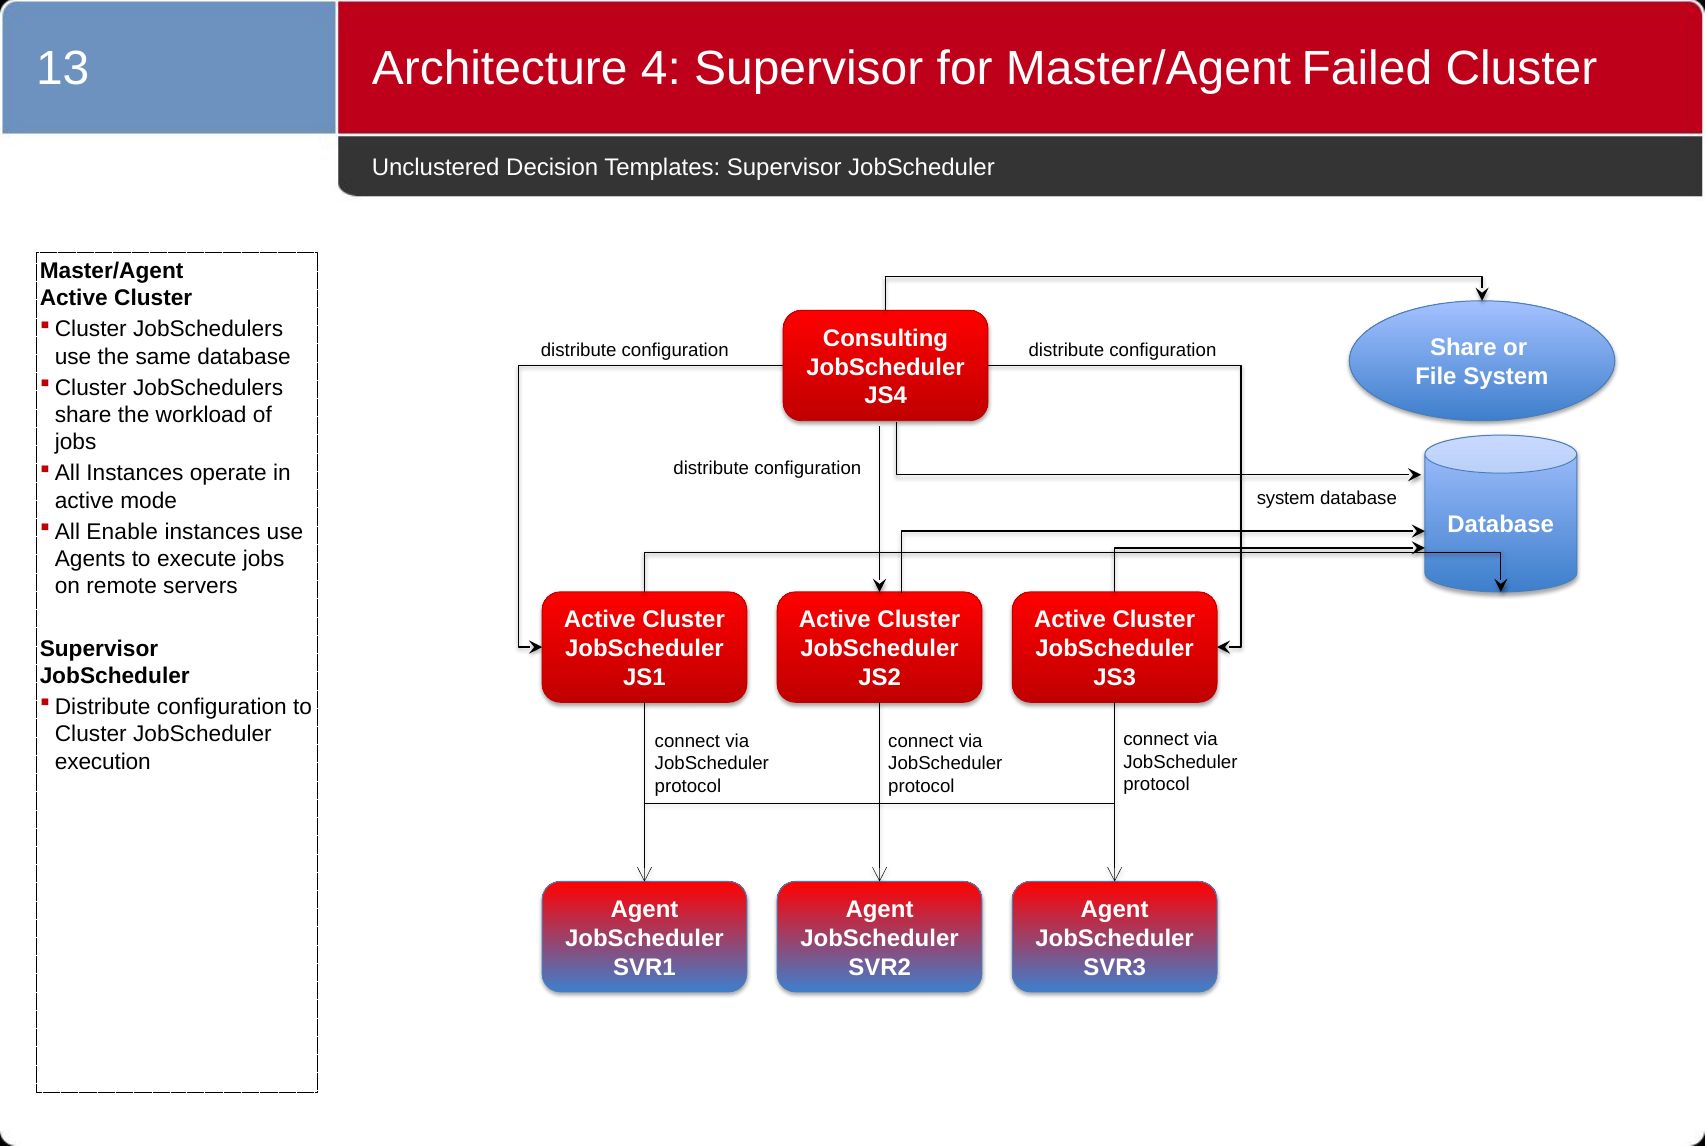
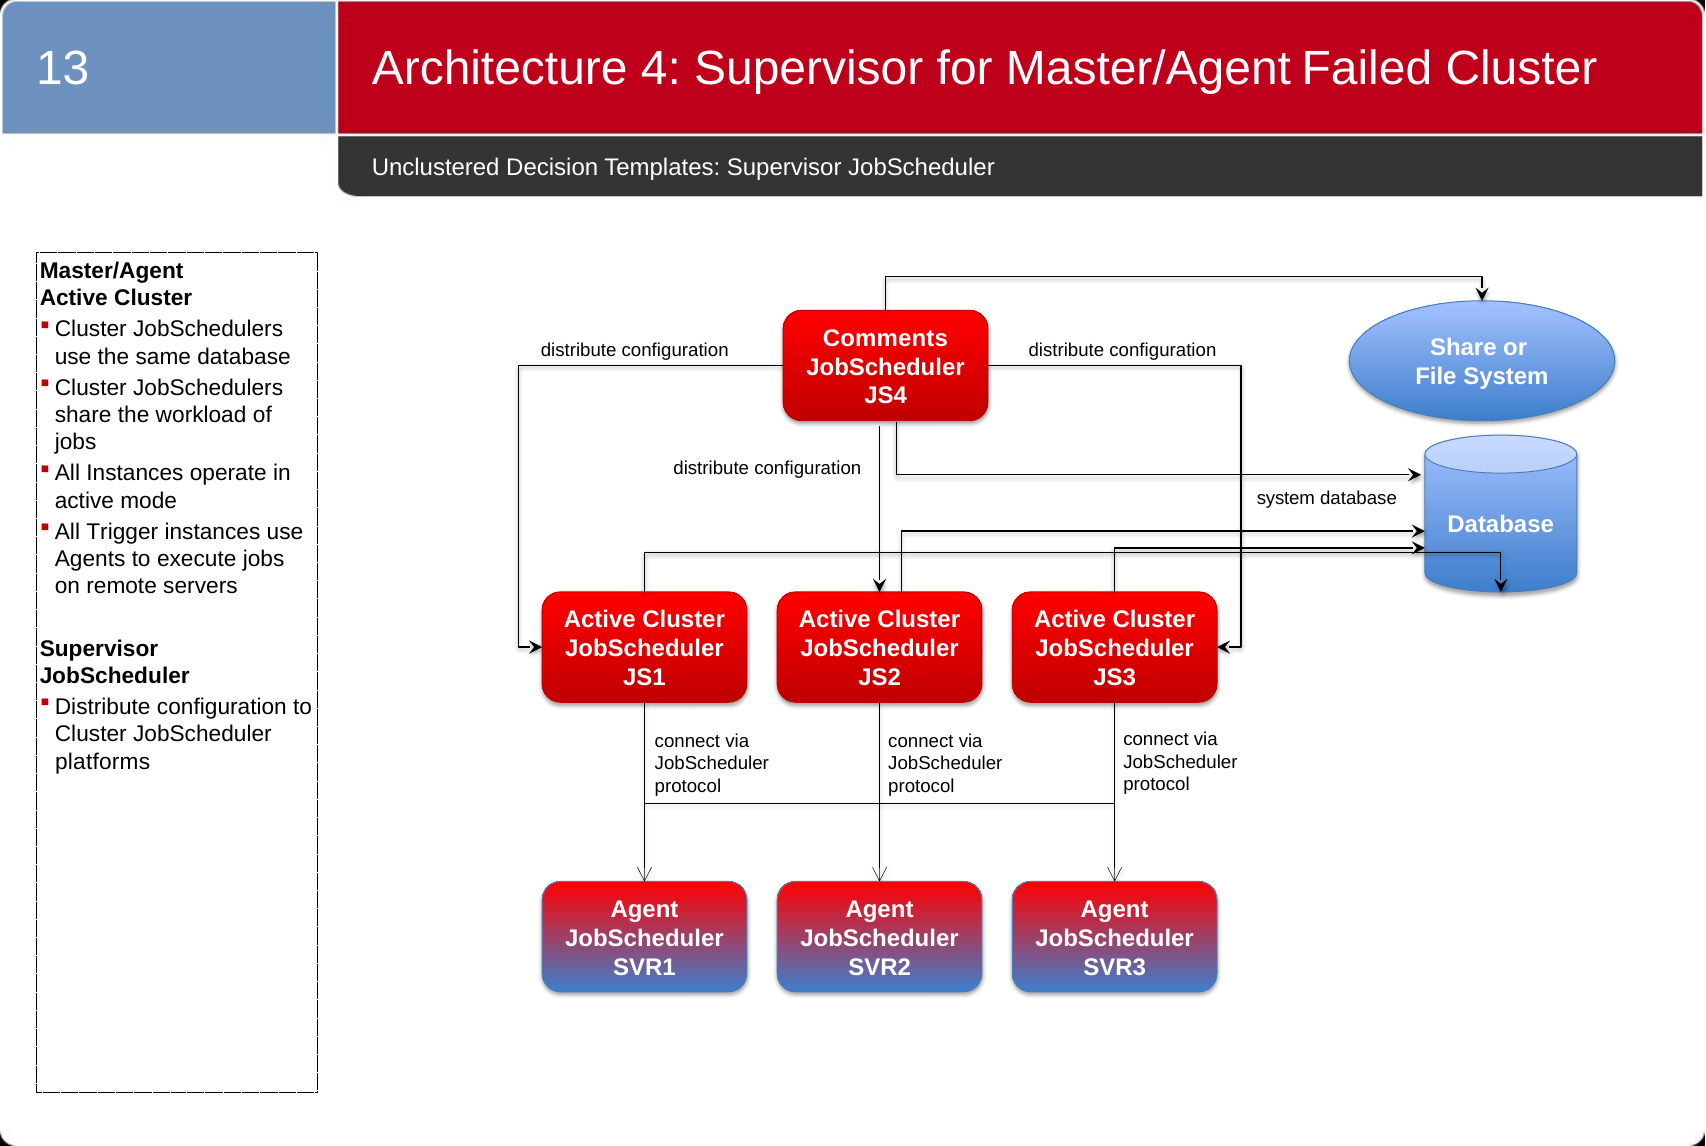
Consulting: Consulting -> Comments (885, 338)
Enable: Enable -> Trigger (122, 532)
execution: execution -> platforms (103, 761)
